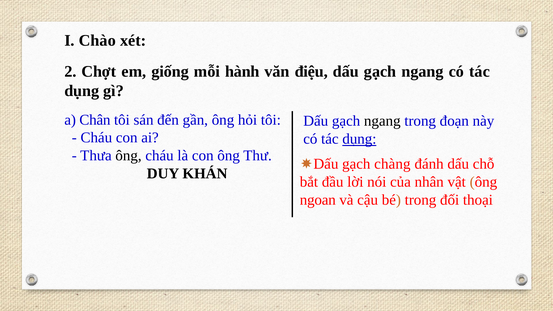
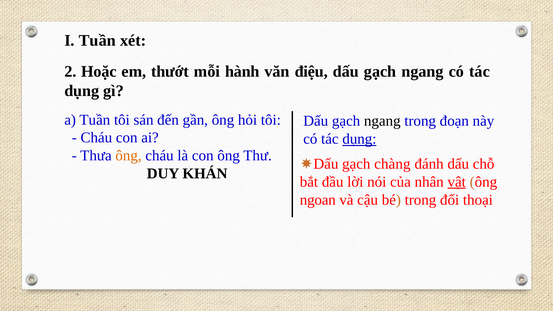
I Chào: Chào -> Tuần (97, 41)
Chợt: Chợt -> Hoặc (99, 71)
giống: giống -> thướt (170, 71)
a Chân: Chân -> Tuần (95, 120)
ông colour: black -> orange (129, 156)
vật underline: none -> present (457, 182)
